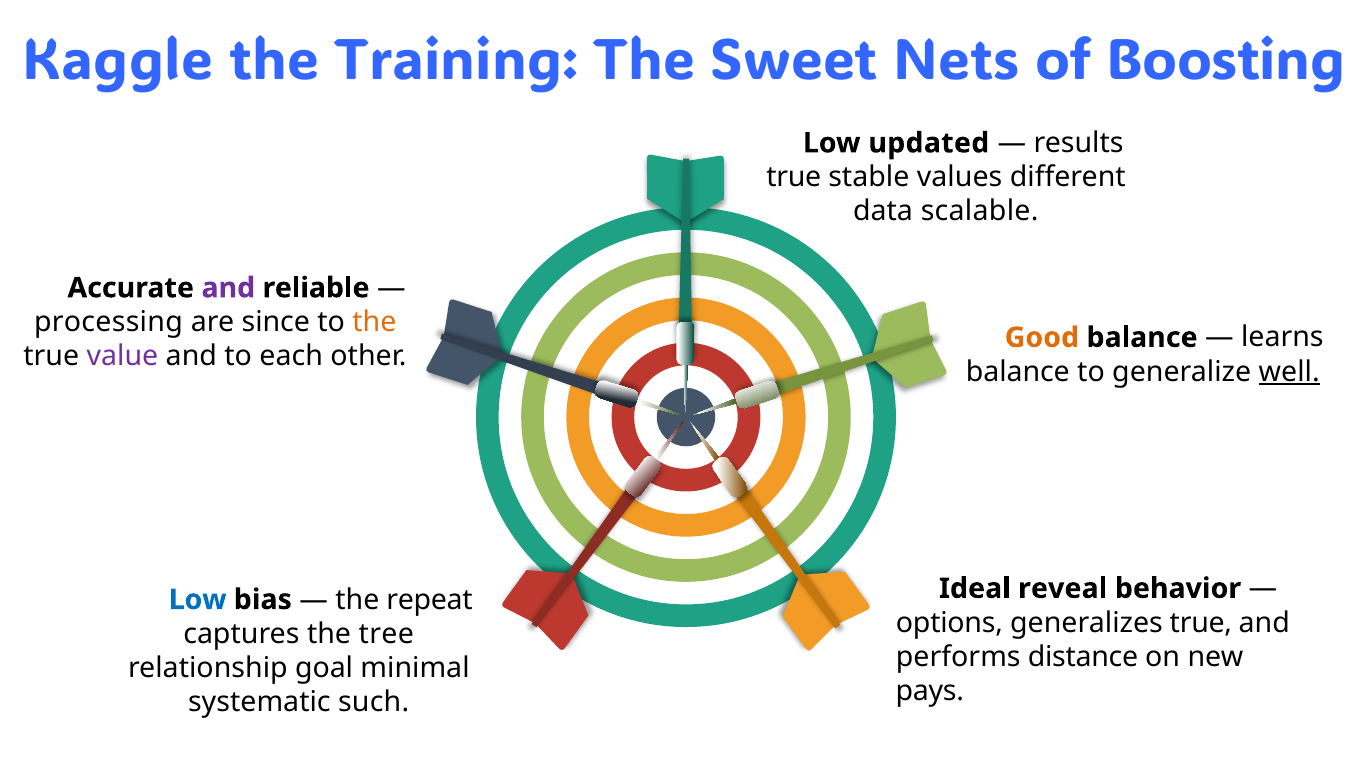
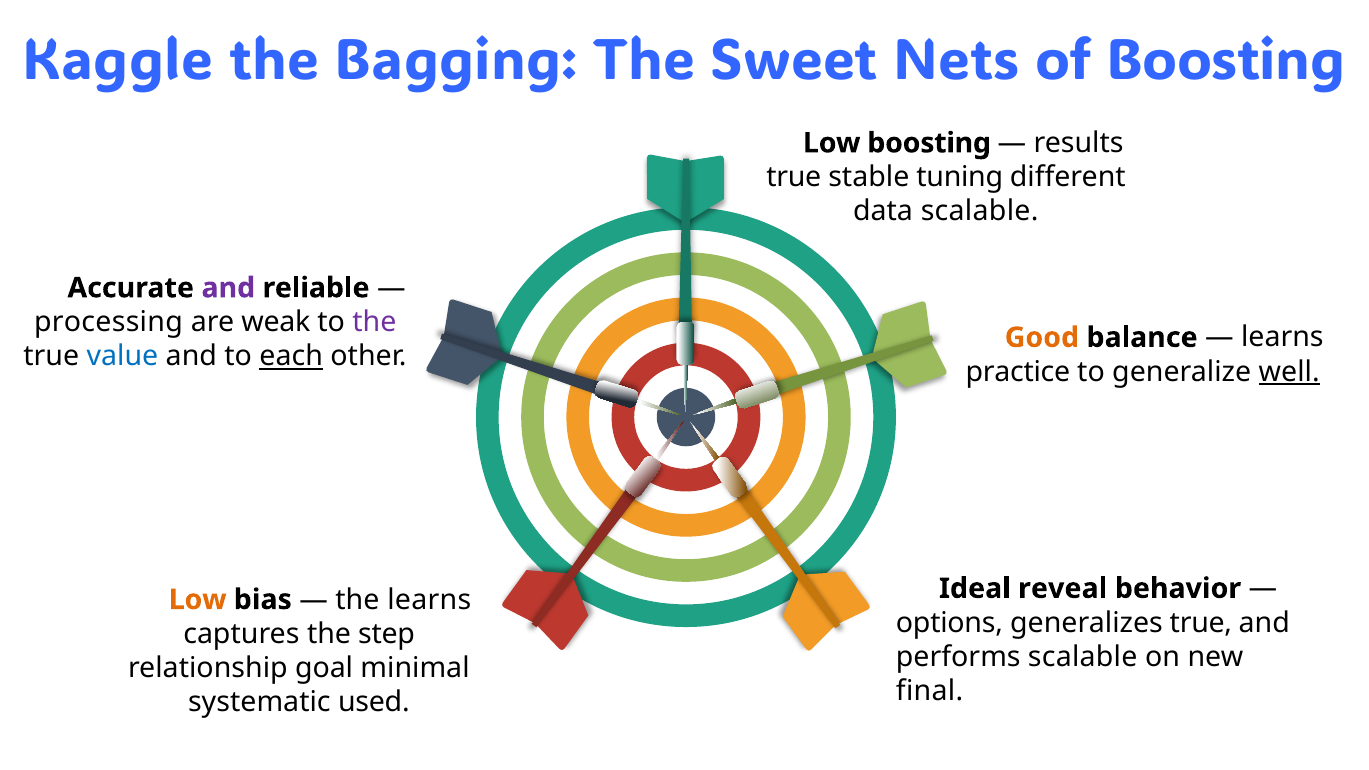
Training: Training -> Bagging (456, 61)
Low updated: updated -> boosting (929, 143)
values: values -> tuning (960, 177)
since: since -> weak (276, 322)
the colour: orange -> purple (374, 322)
value colour: purple -> blue (122, 356)
each underline: none -> present (291, 356)
balance: balance -> practice (1018, 372)
Low colour: blue -> orange (198, 600)
the repeat: repeat -> learns (429, 600)
tree: tree -> step (387, 634)
performs distance: distance -> scalable (1083, 657)
pays: pays -> final (930, 691)
such: such -> used (374, 702)
